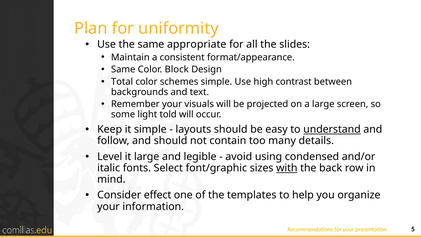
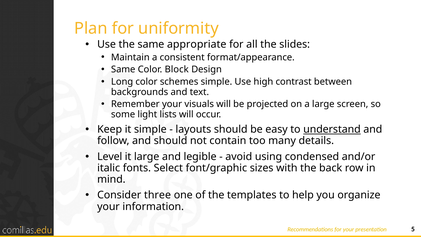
Total: Total -> Long (122, 82)
told: told -> lists (168, 114)
with underline: present -> none (287, 168)
effect: effect -> three (157, 195)
